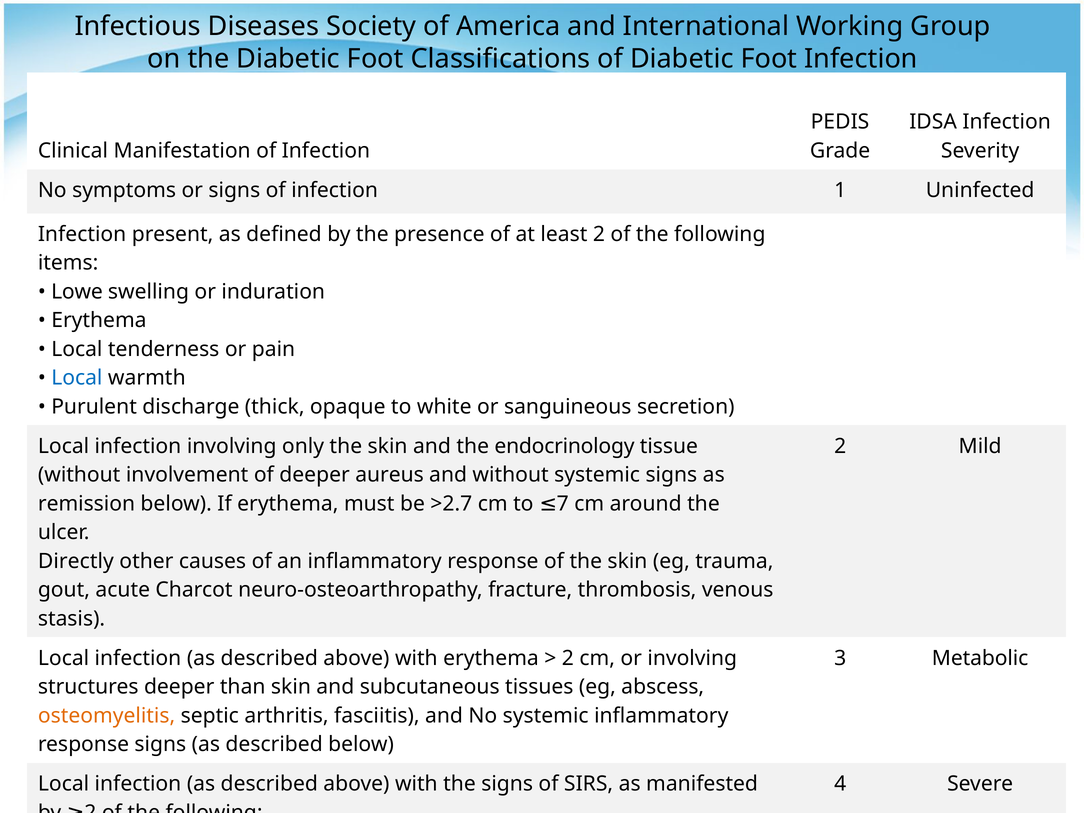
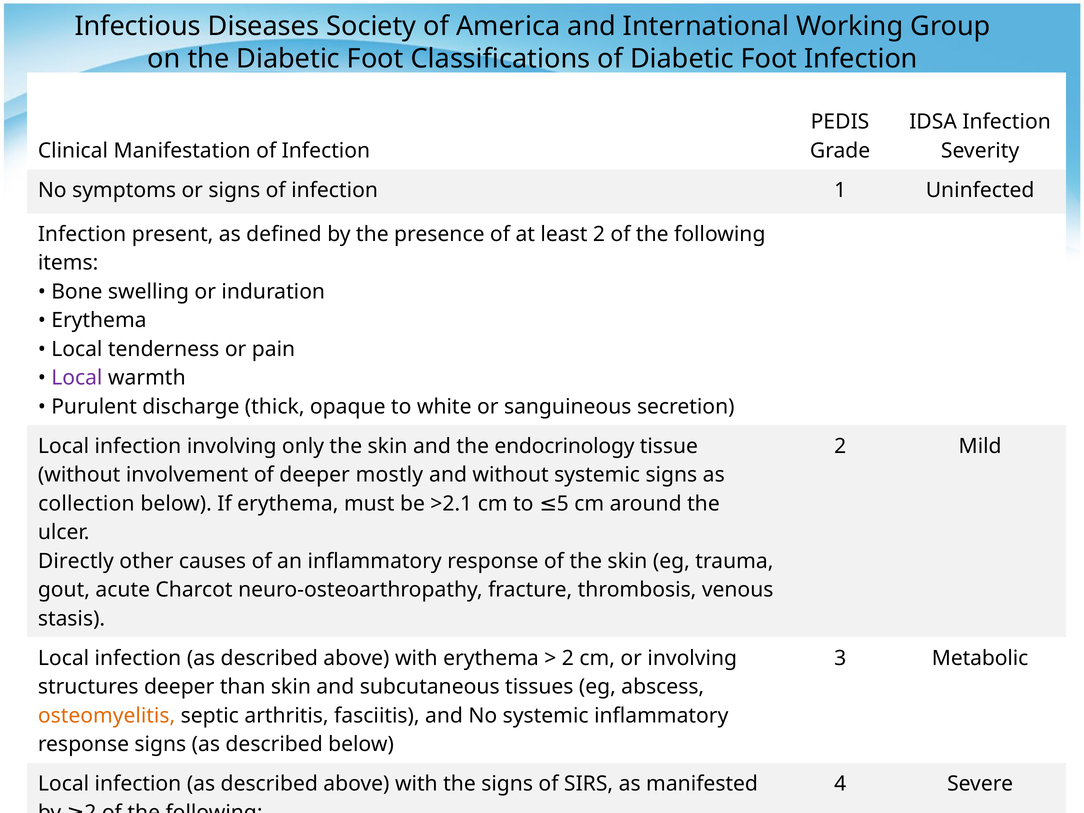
Lowe: Lowe -> Bone (77, 292)
Local colour: blue -> purple (77, 378)
aureus: aureus -> mostly (389, 475)
remission: remission -> collection (86, 504)
>2.7: >2.7 -> >2.1 (451, 504)
7: 7 -> 5 (563, 504)
